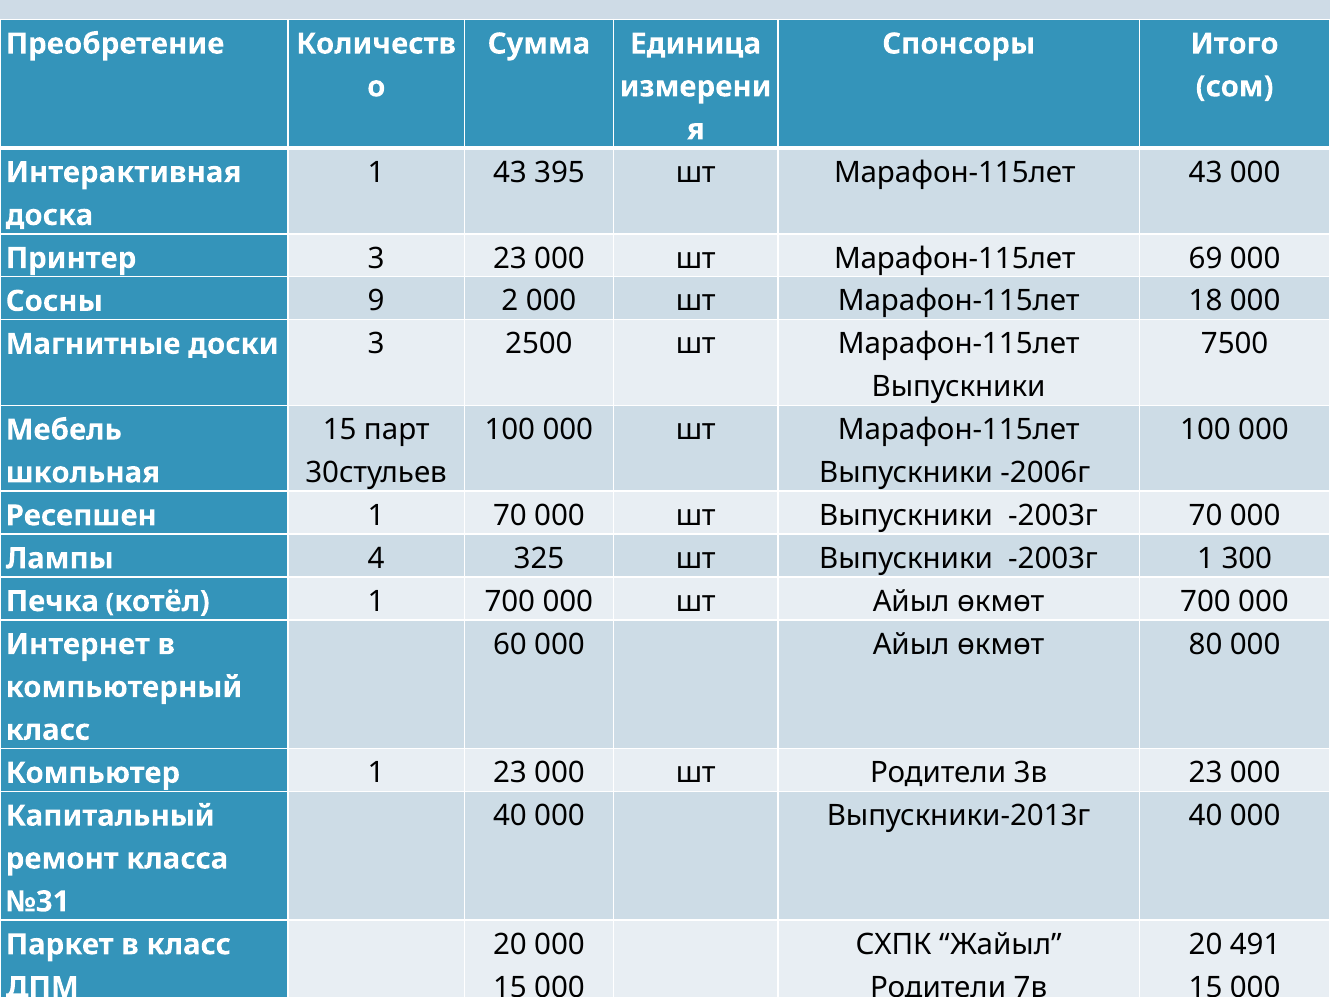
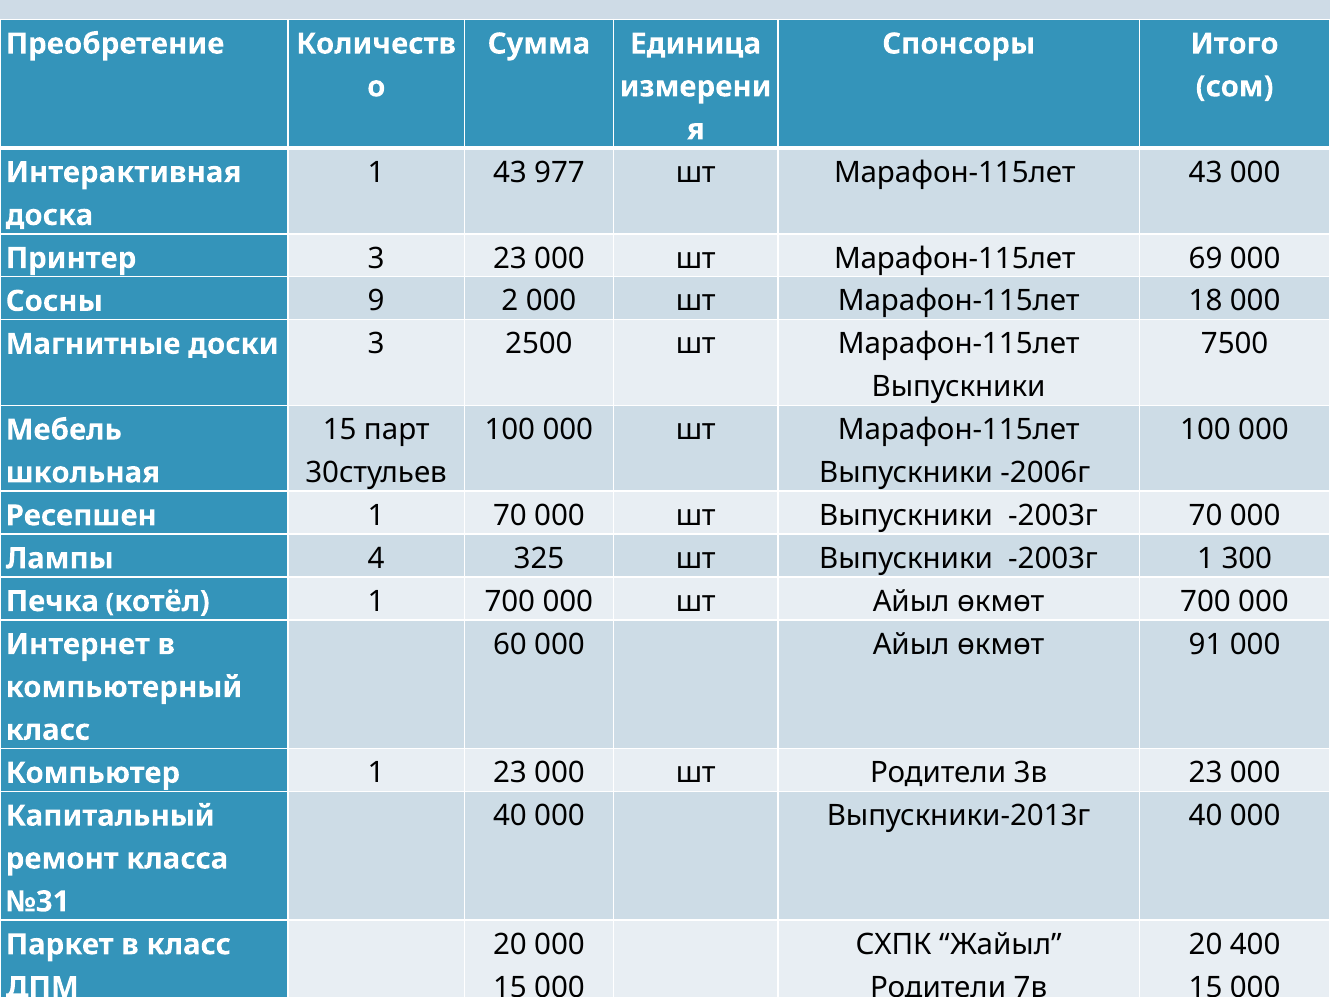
395: 395 -> 977 (560, 173)
80: 80 -> 91 (1206, 645)
491: 491 -> 400 (1255, 945)
